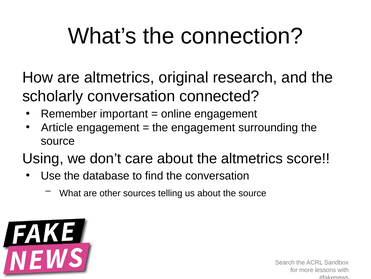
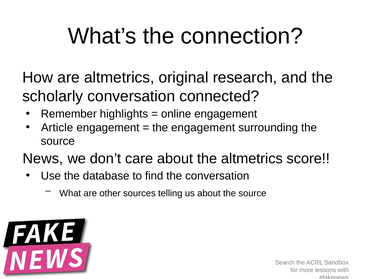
important: important -> highlights (124, 114)
Using: Using -> News (43, 158)
